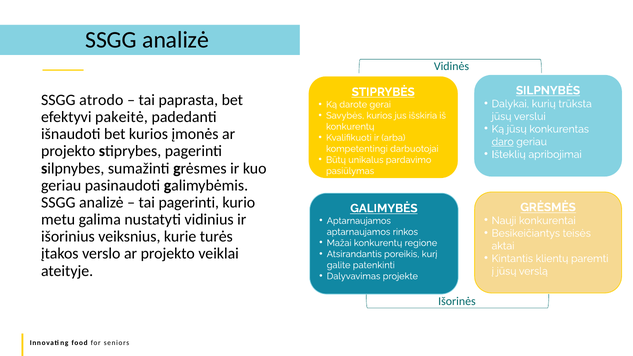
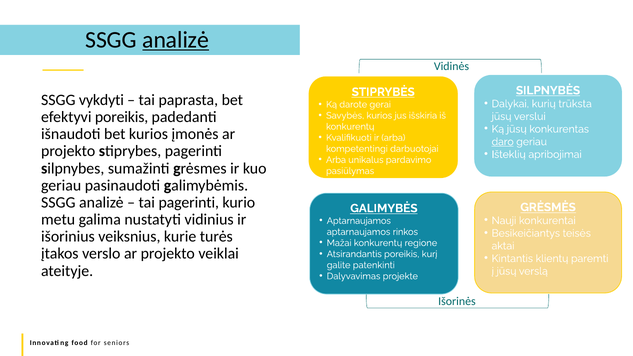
analizė underline: none -> present (176, 40)
atrodo: atrodo -> vykdyti (101, 100)
efektyvi pakeitė: pakeitė -> poreikis (122, 117)
Būtų: Būtų -> Arba (336, 160)
